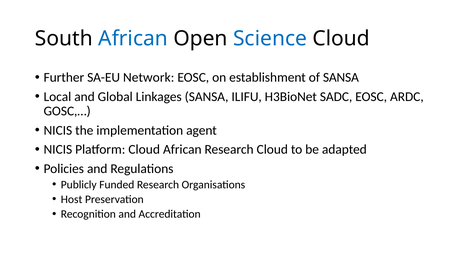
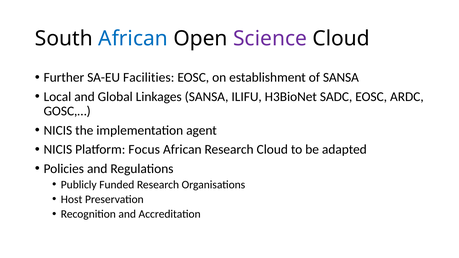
Science colour: blue -> purple (270, 39)
Network: Network -> Facilities (149, 78)
Platform Cloud: Cloud -> Focus (144, 150)
